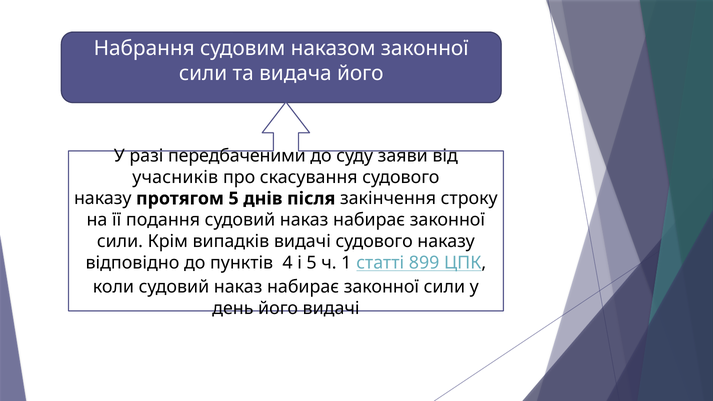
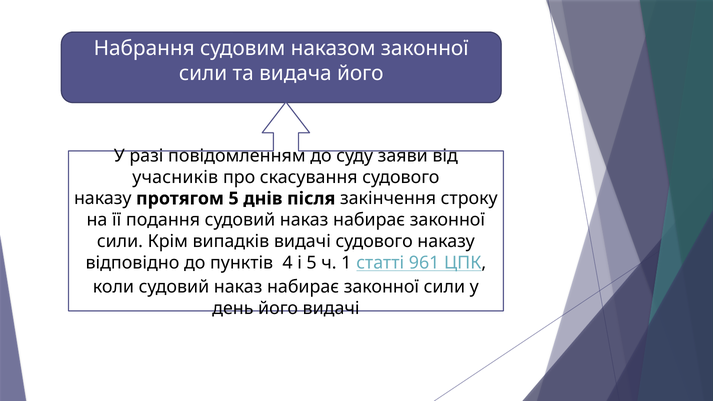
передбаченими: передбаченими -> повідомленням (237, 156)
899: 899 -> 961 (424, 263)
